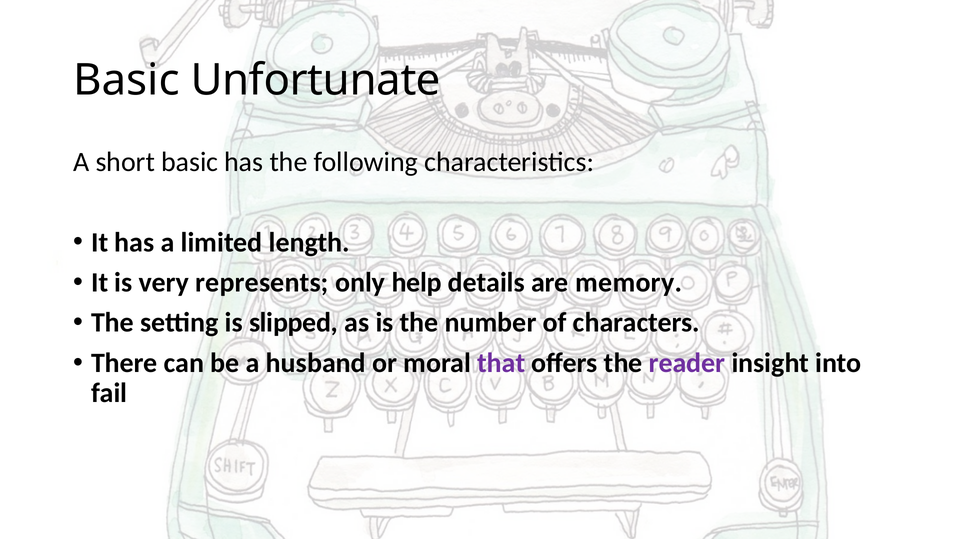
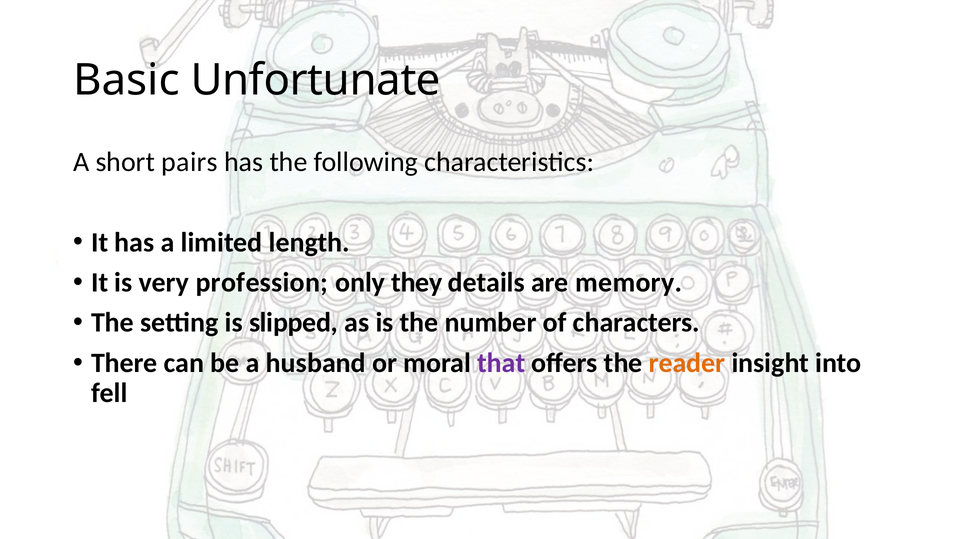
short basic: basic -> pairs (189, 162)
represents: represents -> profession (262, 283)
help: help -> they (417, 283)
reader colour: purple -> orange (687, 363)
fail: fail -> fell (109, 393)
